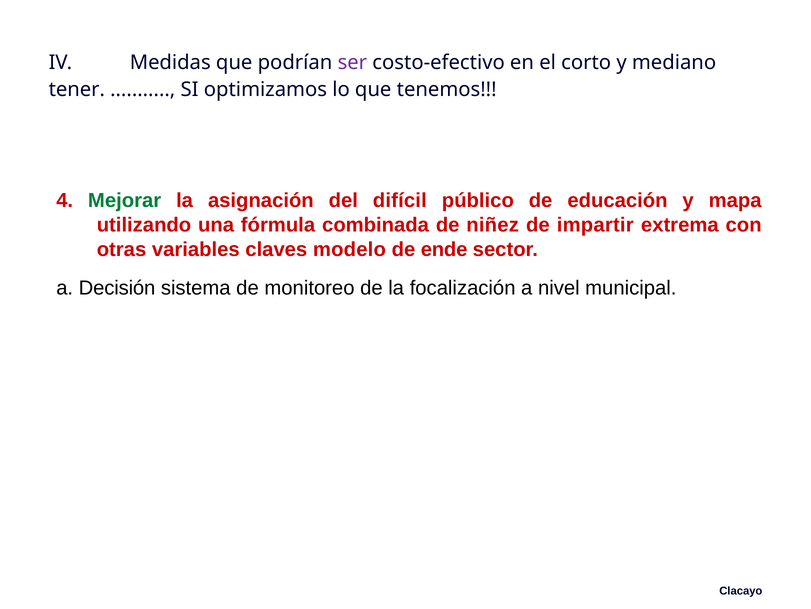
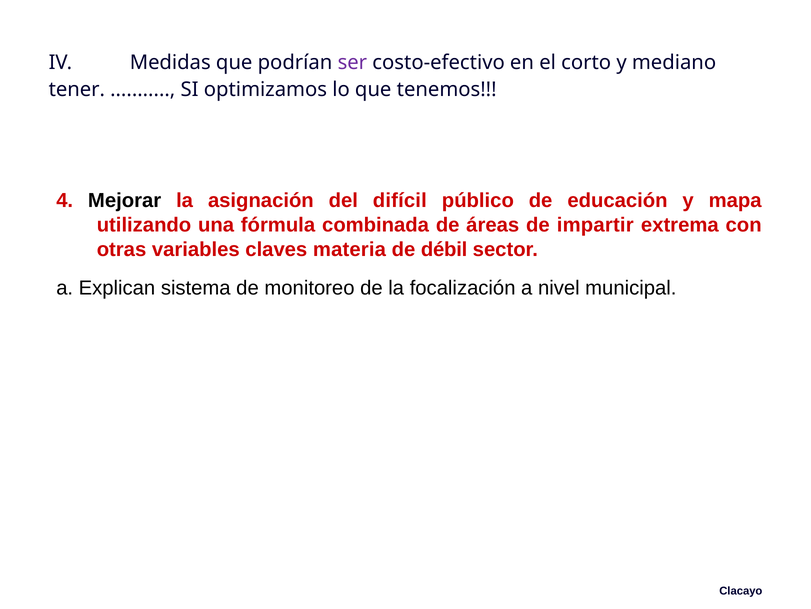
Mejorar colour: green -> black (125, 200)
niñez: niñez -> áreas (493, 225)
modelo: modelo -> materia (349, 249)
ende: ende -> débil (444, 249)
Decisión: Decisión -> Explican (117, 288)
